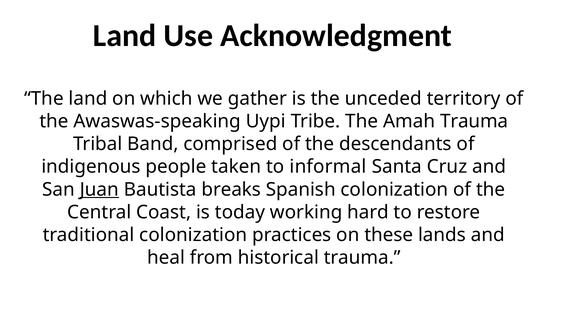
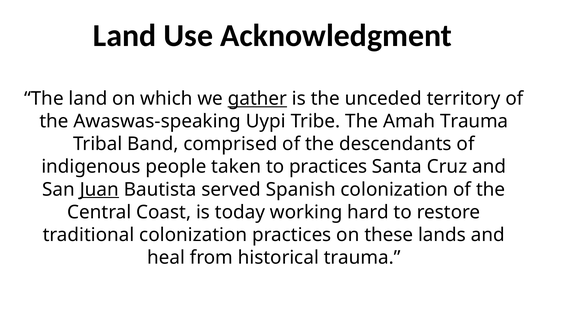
gather underline: none -> present (257, 99)
to informal: informal -> practices (328, 167)
breaks: breaks -> served (231, 189)
